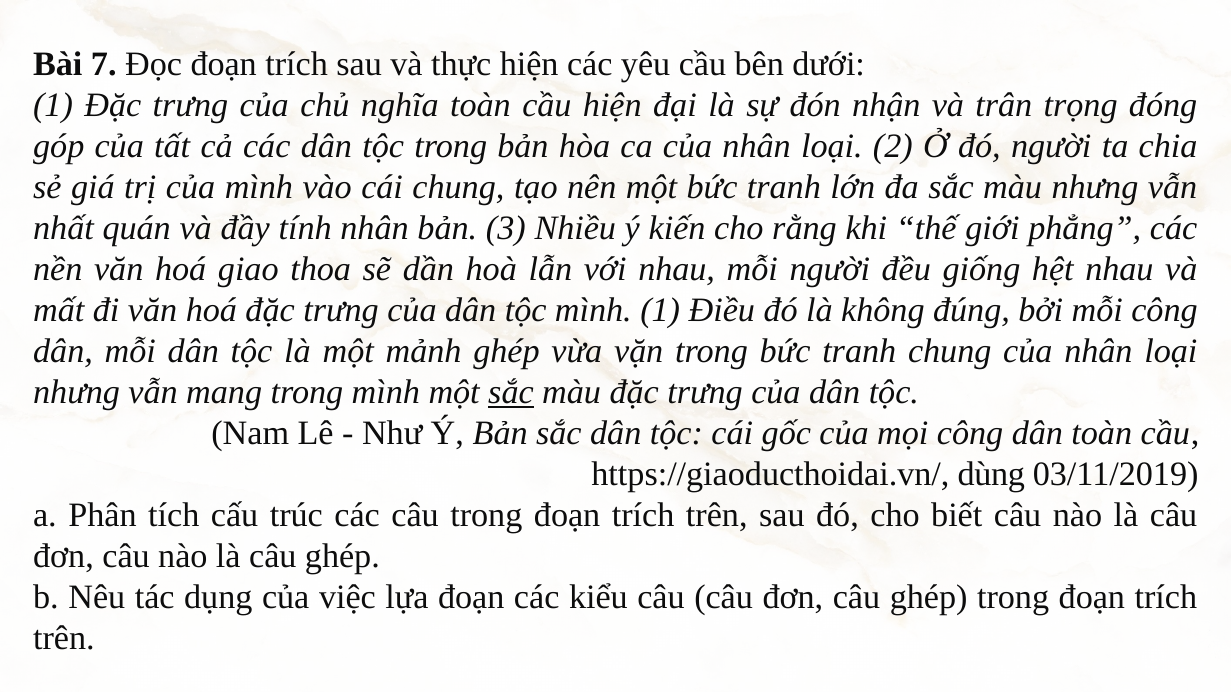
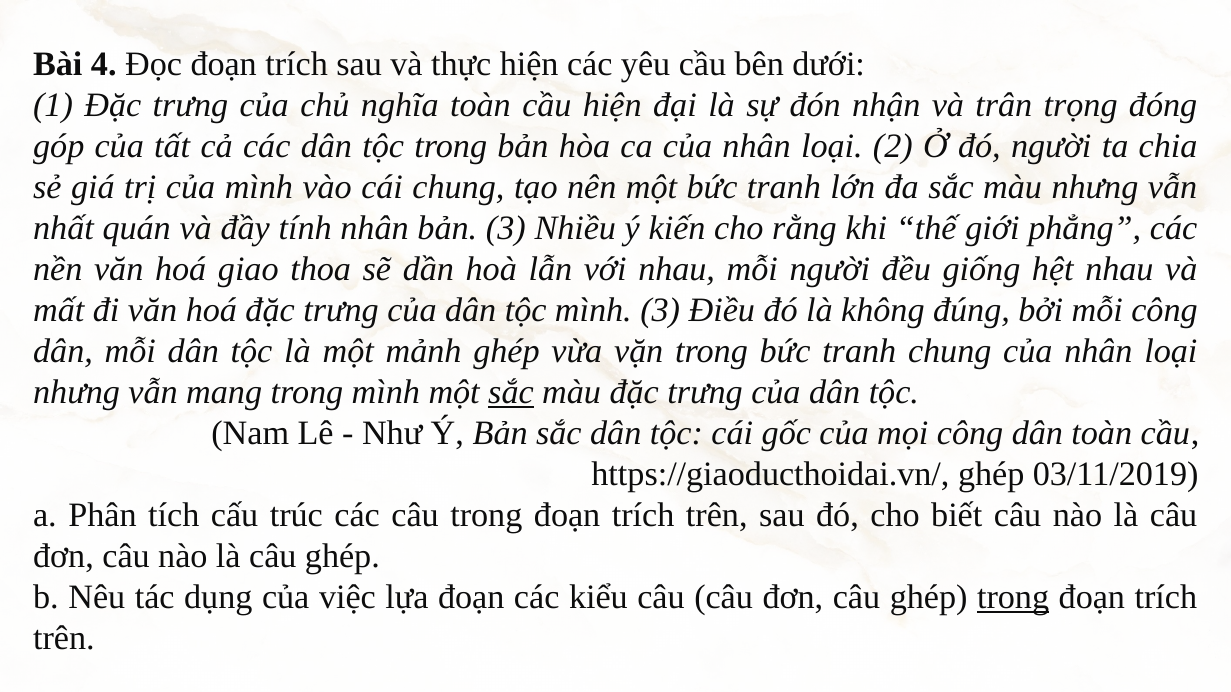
7: 7 -> 4 (104, 64)
mình 1: 1 -> 3 (660, 311)
https://giaoducthoidai.vn/ dùng: dùng -> ghép (991, 475)
trong underline: none -> present (1013, 598)
